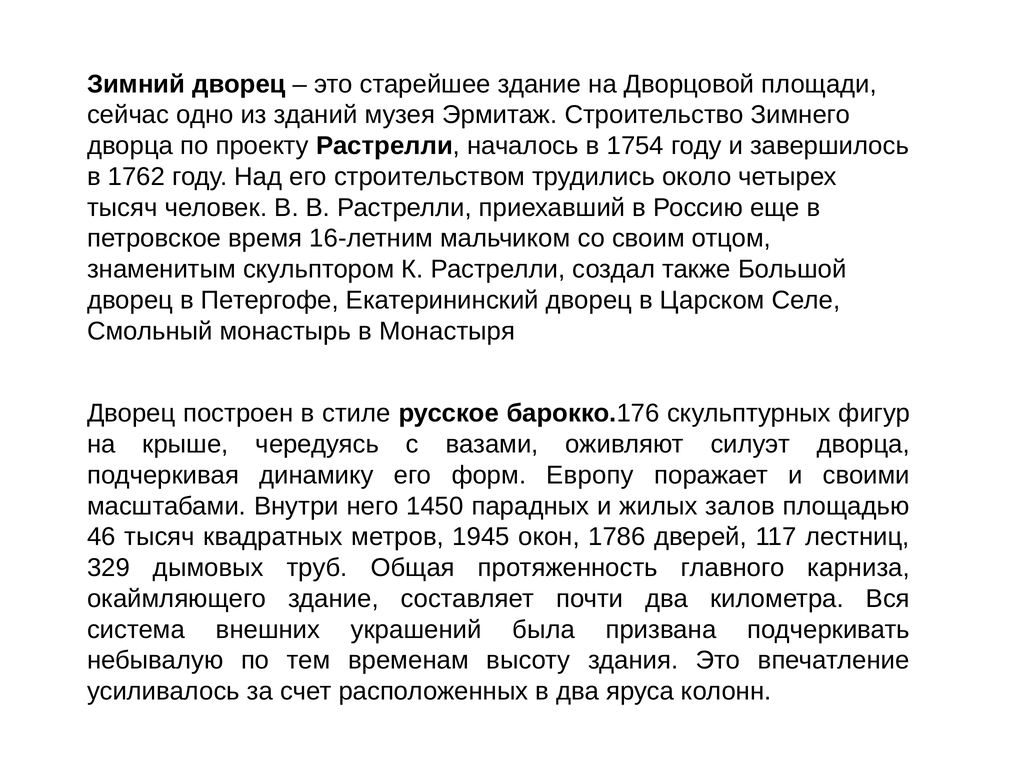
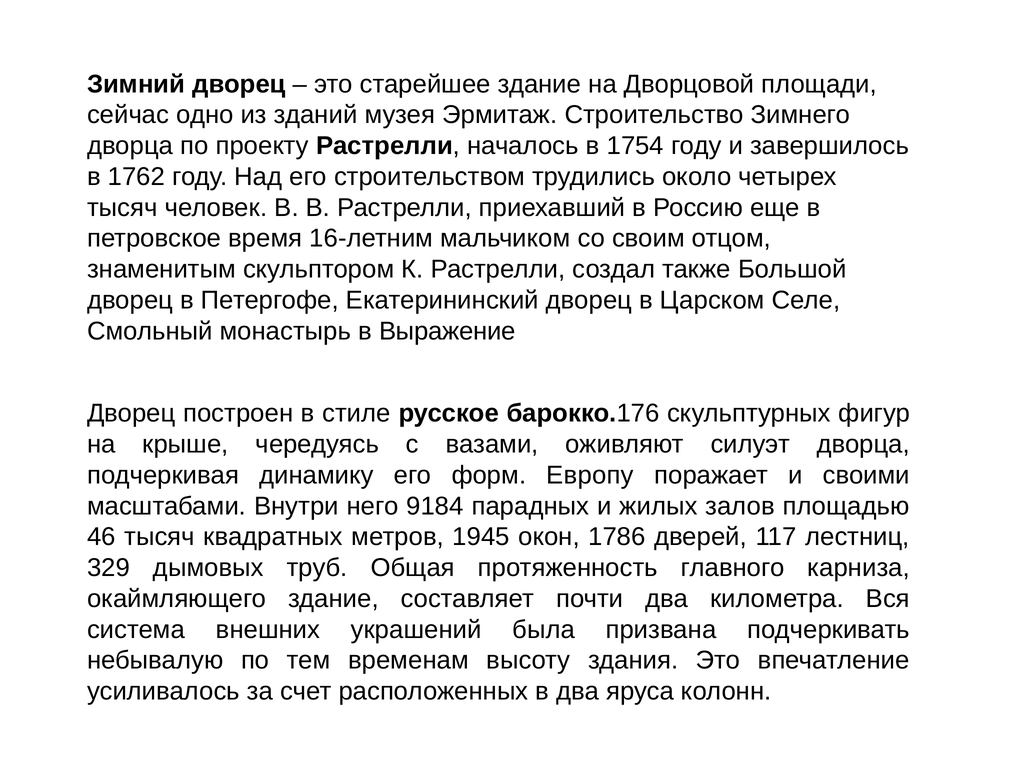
Монастыря: Монастыря -> Выражение (447, 331)
1450: 1450 -> 9184 (435, 506)
